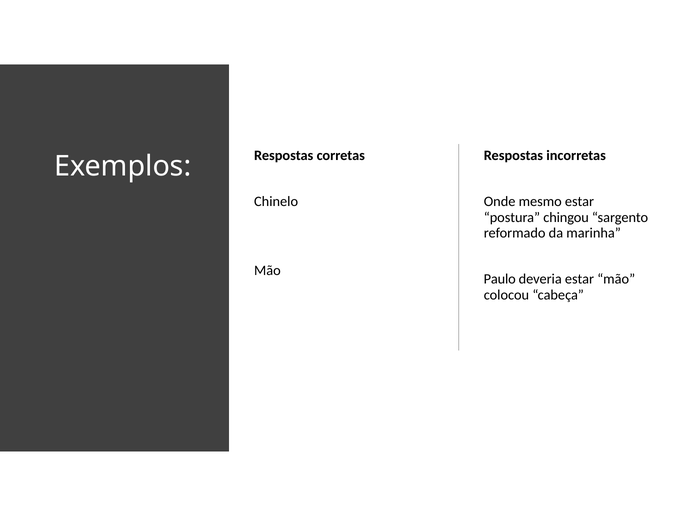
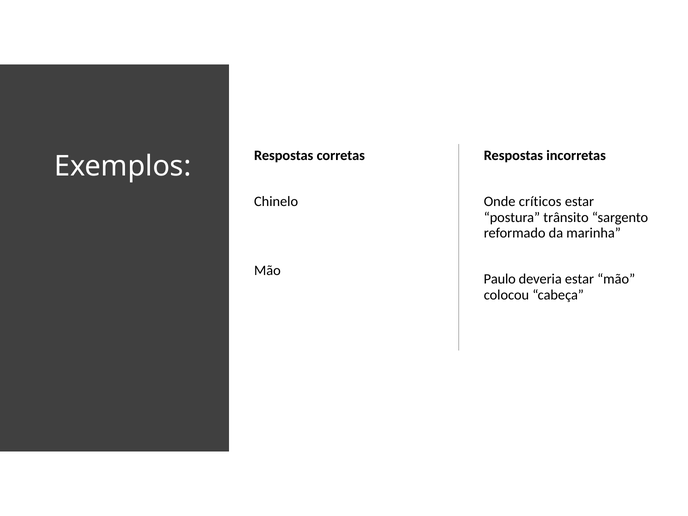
mesmo: mesmo -> críticos (540, 202)
chingou: chingou -> trânsito (566, 217)
